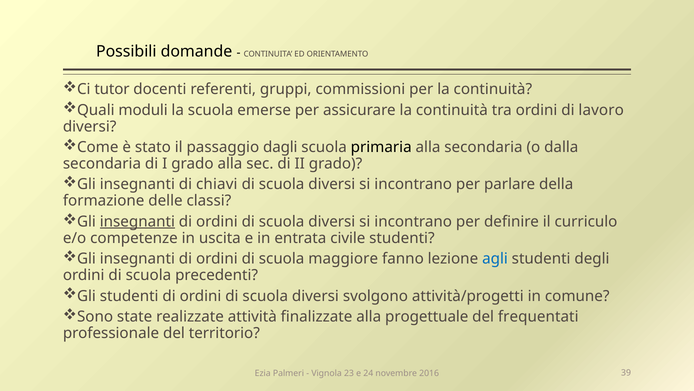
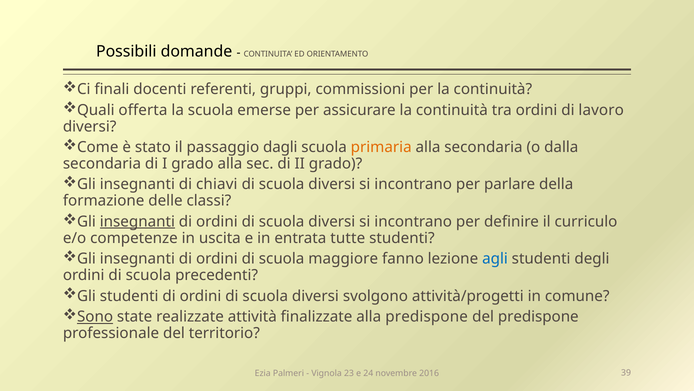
tutor: tutor -> finali (112, 89)
moduli: moduli -> offerta (143, 110)
primaria colour: black -> orange (381, 147)
civile: civile -> tutte (348, 238)
Sono underline: none -> present (95, 316)
alla progettuale: progettuale -> predispone (427, 316)
del frequentati: frequentati -> predispone (538, 316)
